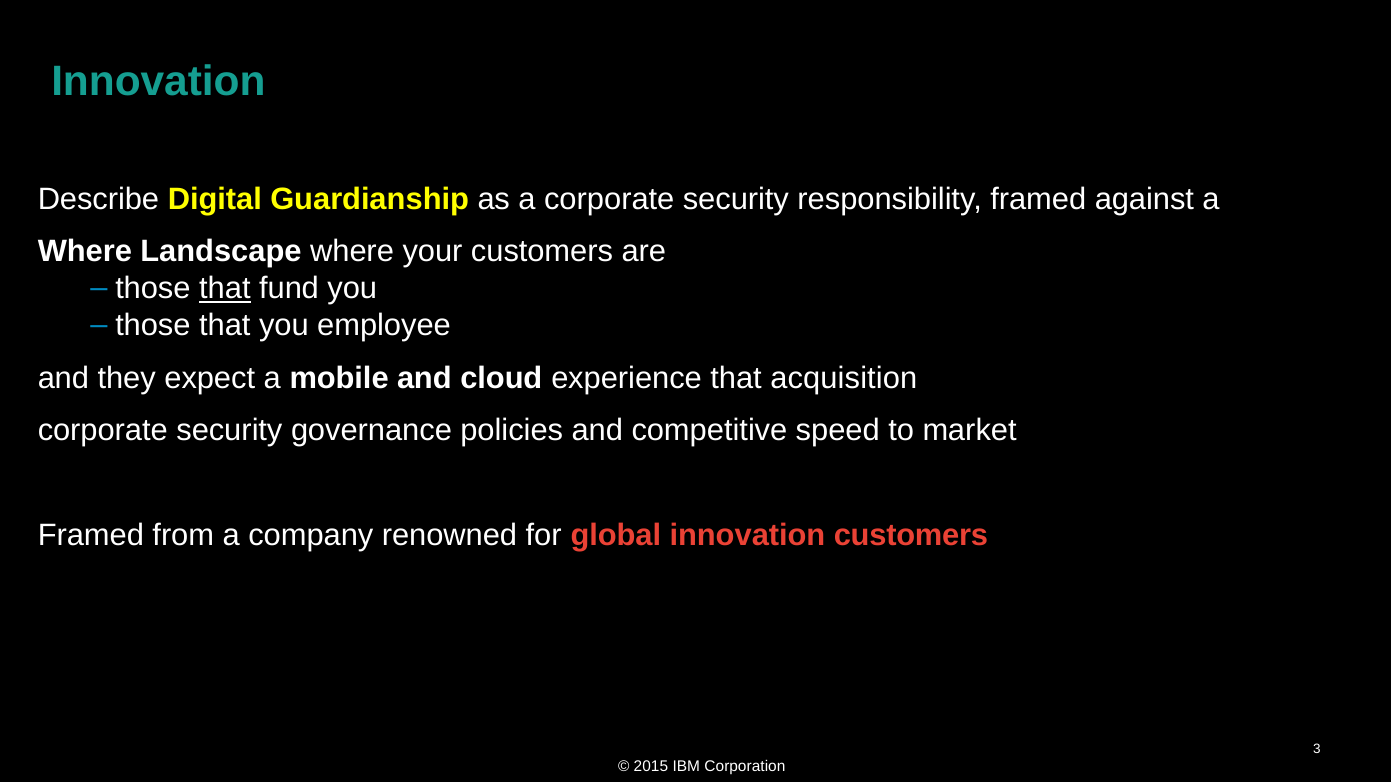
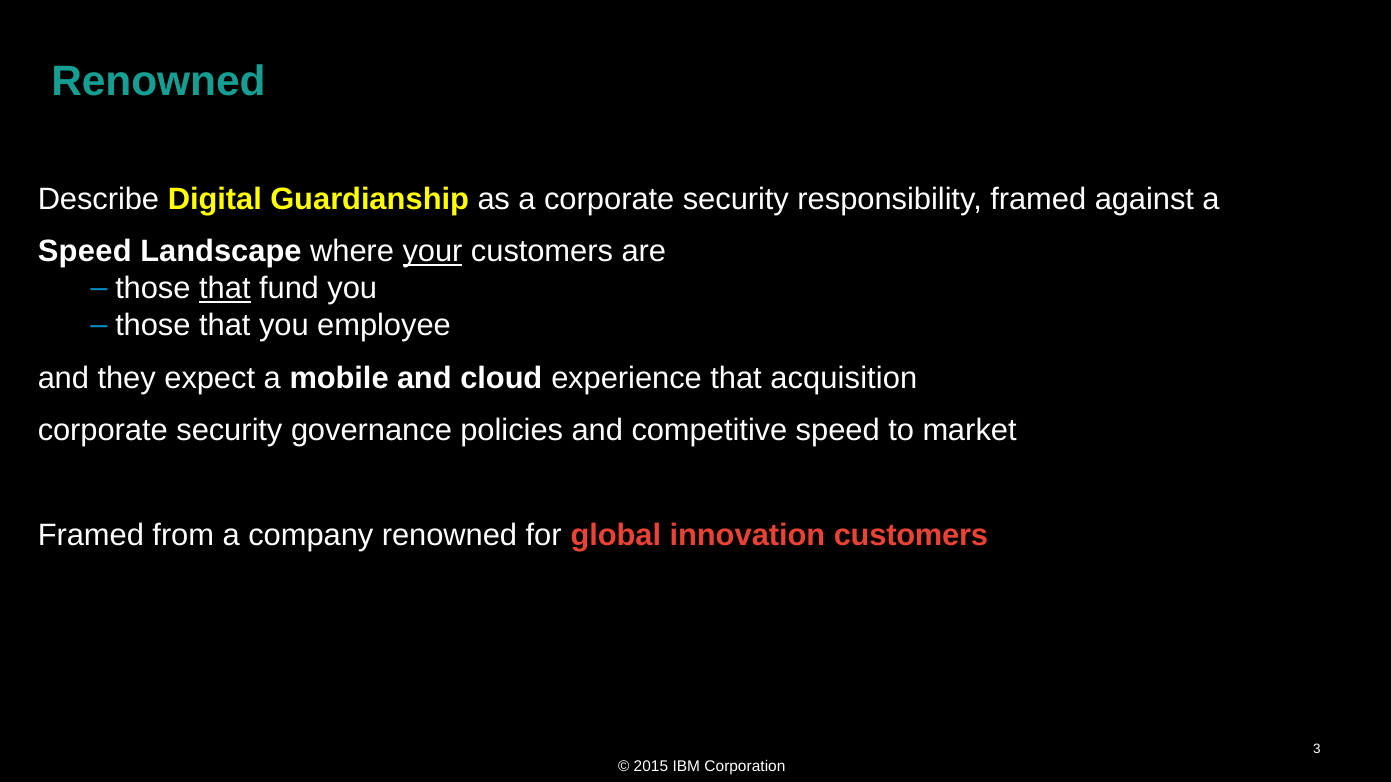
Innovation: Innovation -> Renowned (158, 82)
Where: Where -> Speed (85, 252)
your underline: none -> present (432, 252)
